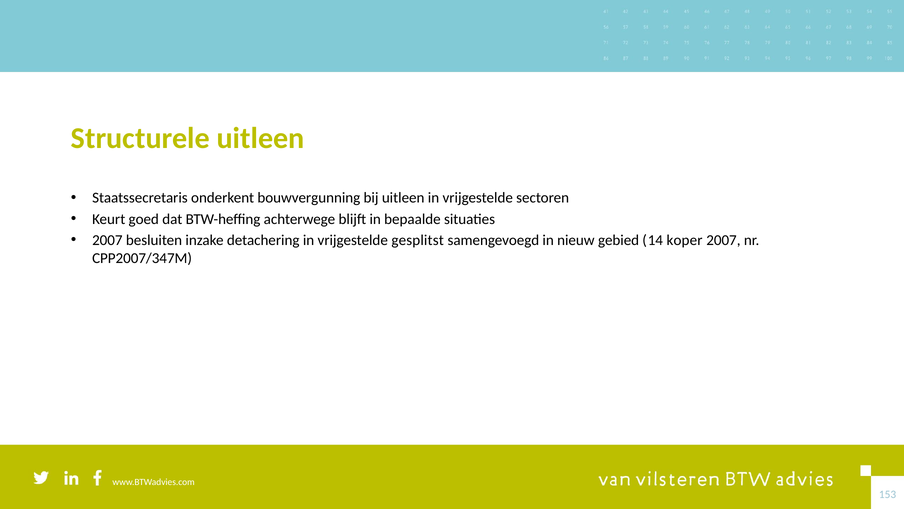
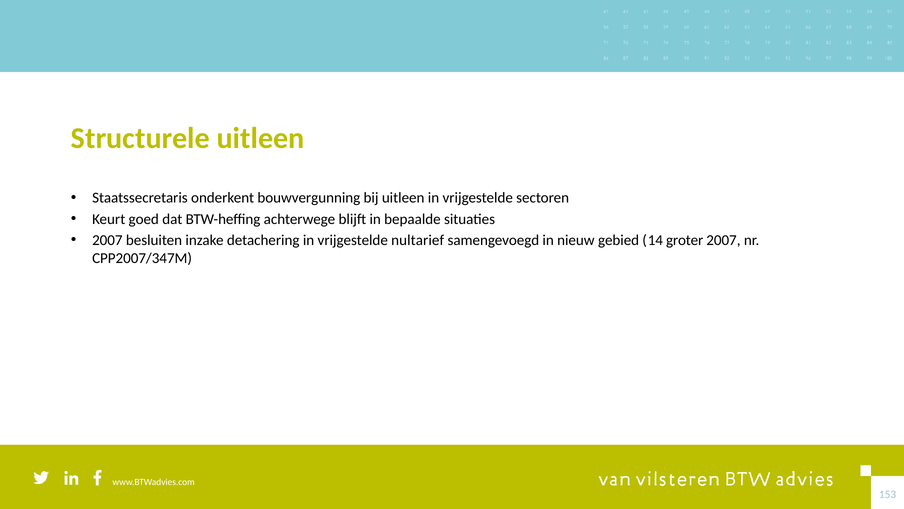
gesplitst: gesplitst -> nultarief (418, 240)
koper: koper -> groter (685, 240)
